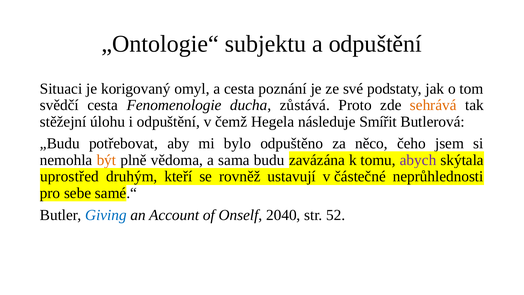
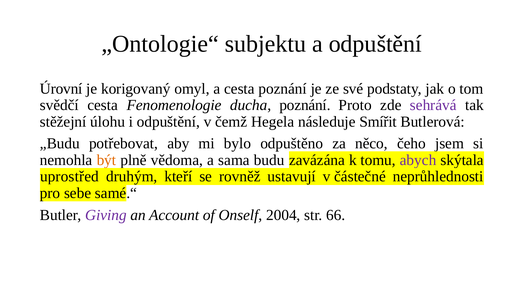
Situaci: Situaci -> Úrovní (61, 89)
ducha zůstává: zůstává -> poznání (305, 105)
sehrává colour: orange -> purple (433, 105)
Giving colour: blue -> purple (106, 215)
2040: 2040 -> 2004 (283, 215)
52: 52 -> 66 (336, 215)
